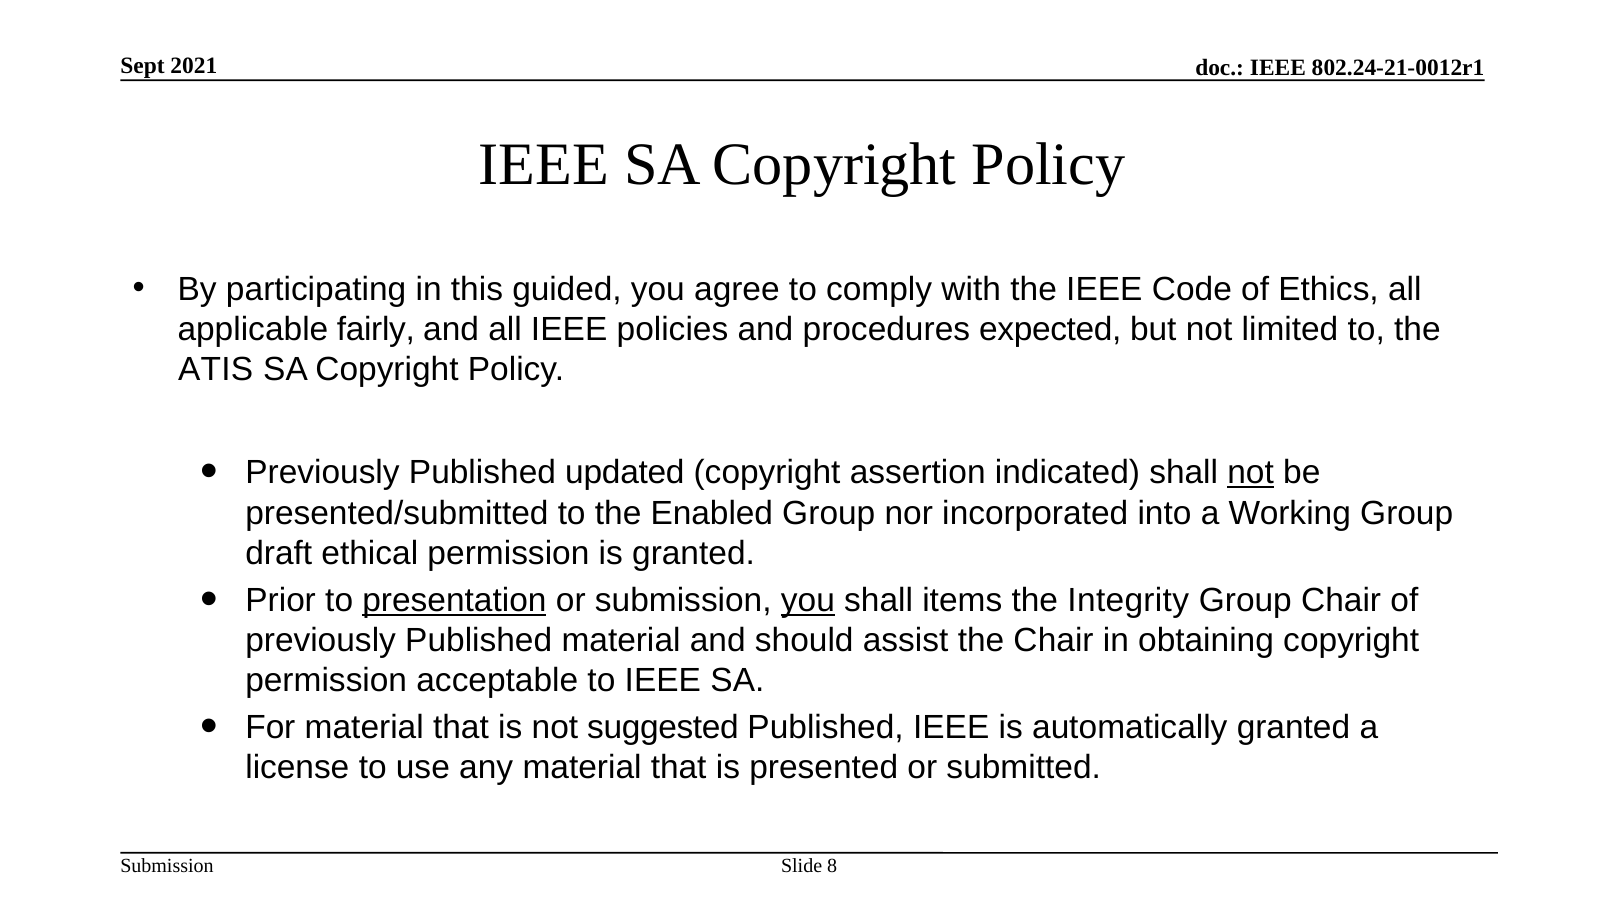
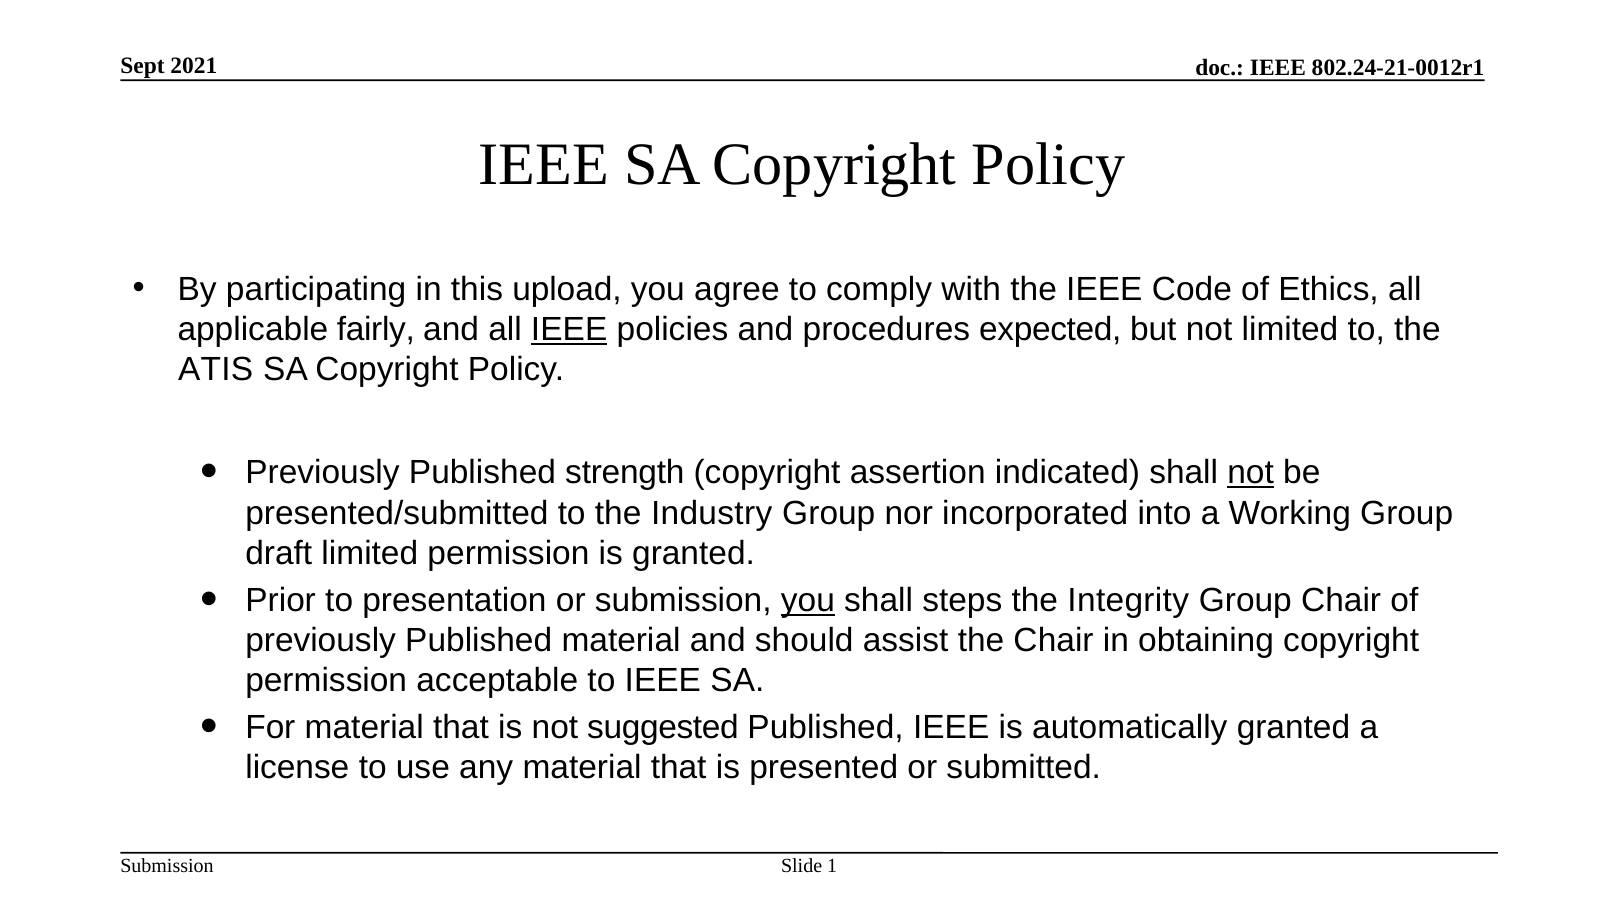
guided: guided -> upload (567, 289)
IEEE underline: none -> present (569, 329)
updated: updated -> strength (625, 473)
Enabled: Enabled -> Industry (712, 513)
draft ethical: ethical -> limited (370, 553)
presentation underline: present -> none (454, 600)
items: items -> steps (962, 600)
8: 8 -> 1 (832, 866)
